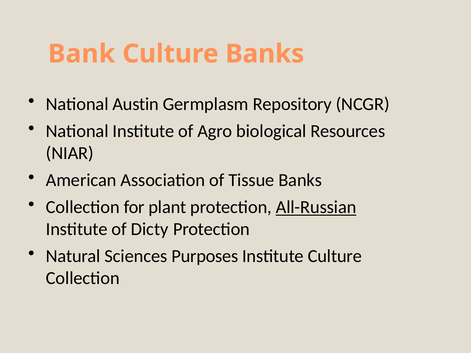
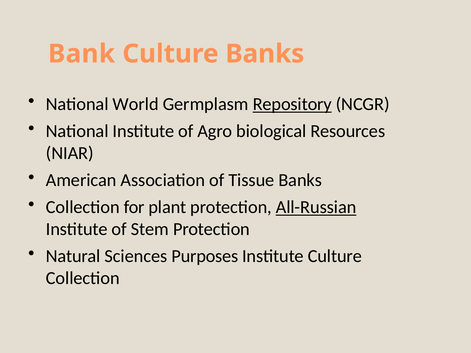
Austin: Austin -> World (136, 104)
Repository underline: none -> present (292, 104)
Dicty: Dicty -> Stem (150, 229)
